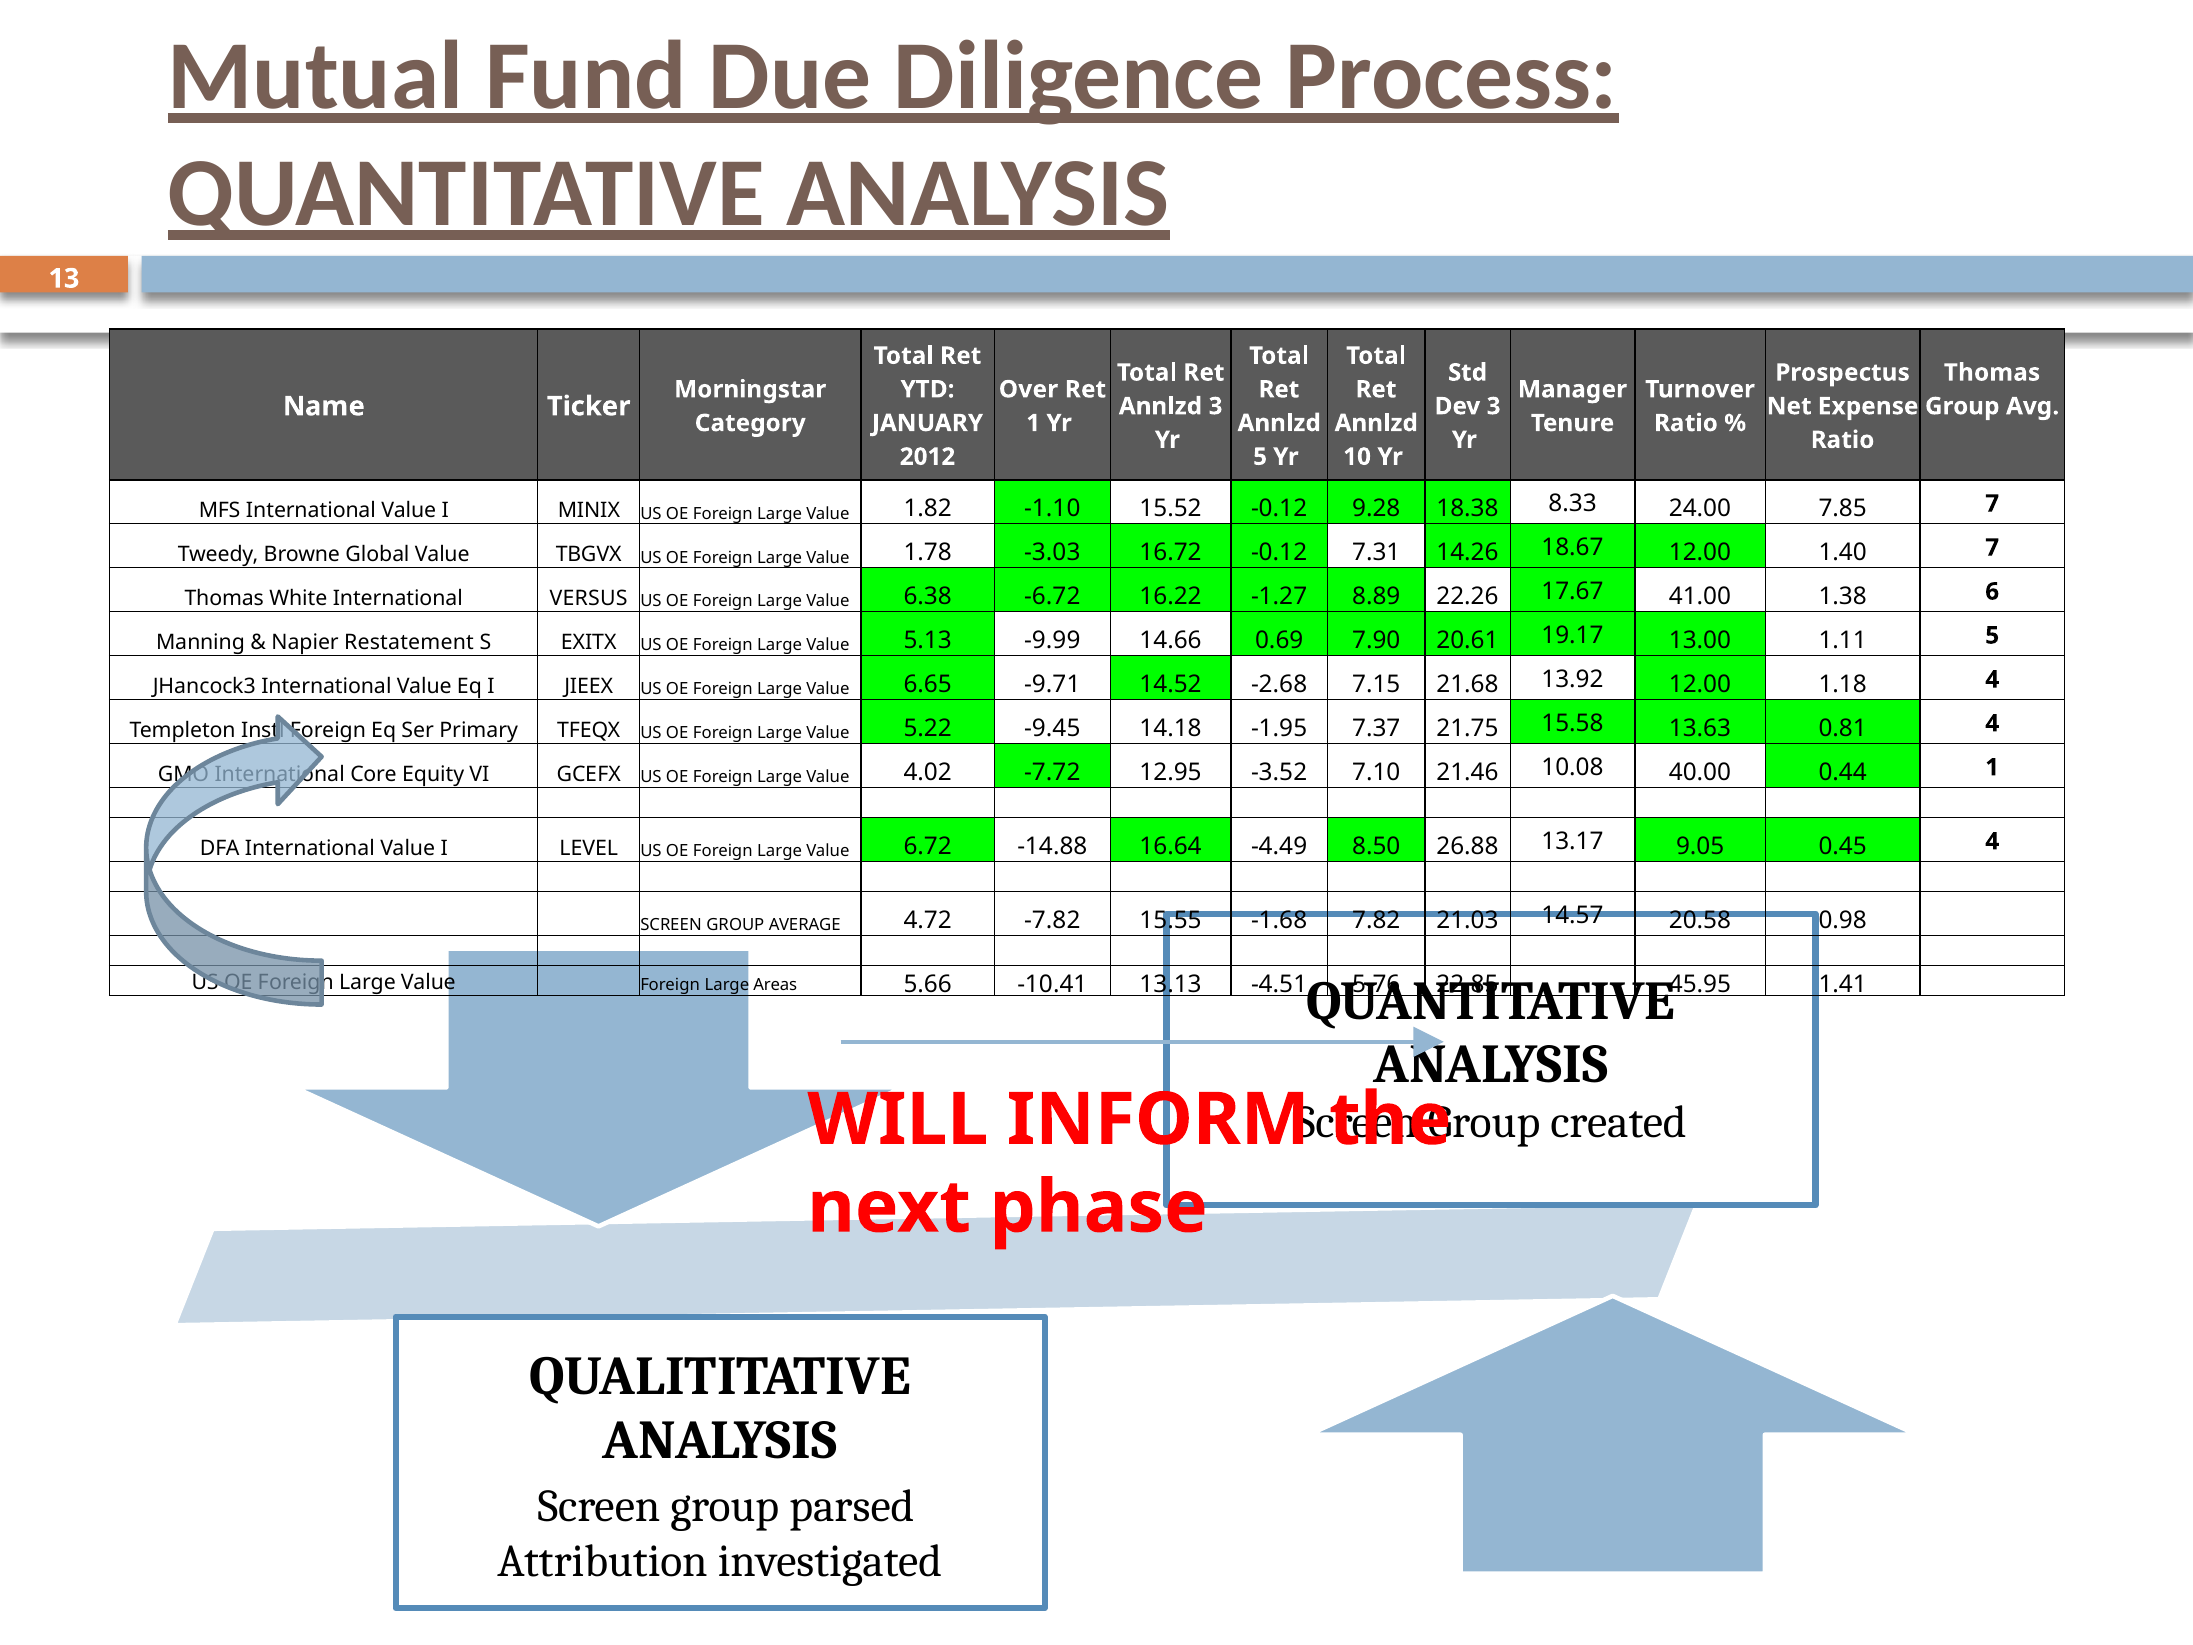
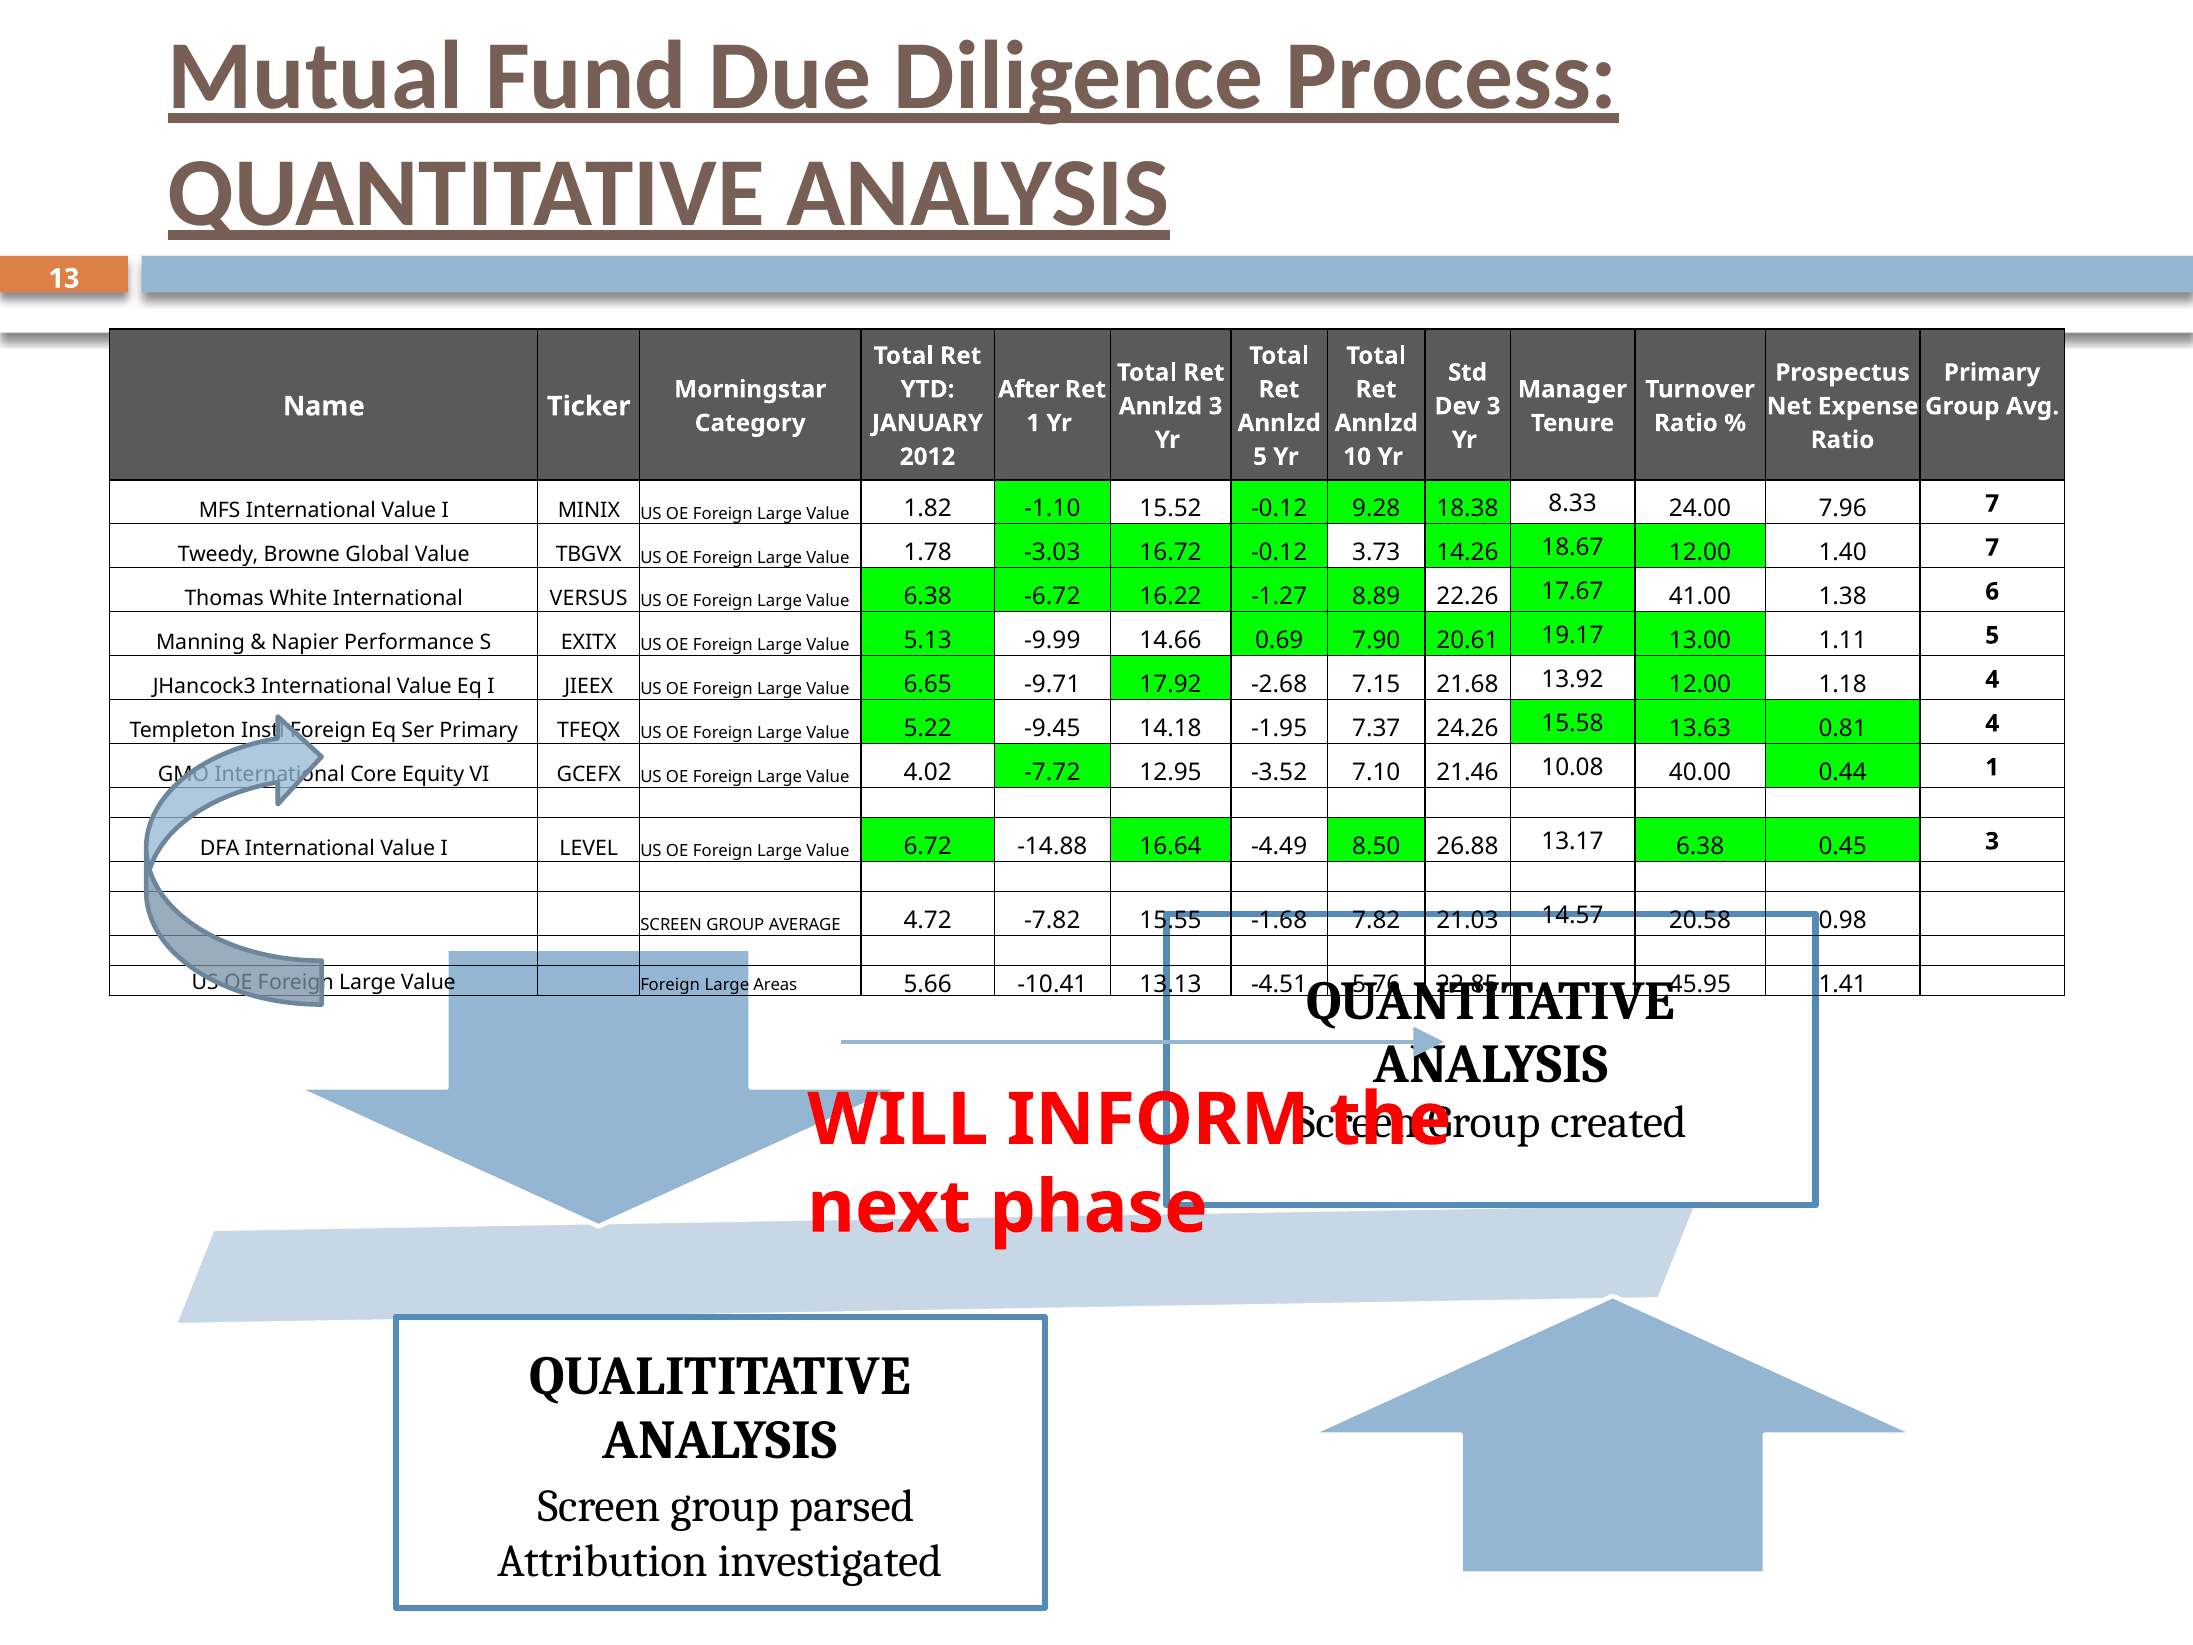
Thomas: Thomas -> Primary (1992, 373)
Over: Over -> After (1029, 389)
7.85: 7.85 -> 7.96 (1843, 508)
7.31: 7.31 -> 3.73 (1376, 552)
Restatement: Restatement -> Performance (409, 642)
14.52: 14.52 -> 17.92 (1171, 684)
21.75: 21.75 -> 24.26 (1467, 728)
13.17 9.05: 9.05 -> 6.38 (1700, 846)
0.45 4: 4 -> 3 (1992, 841)
